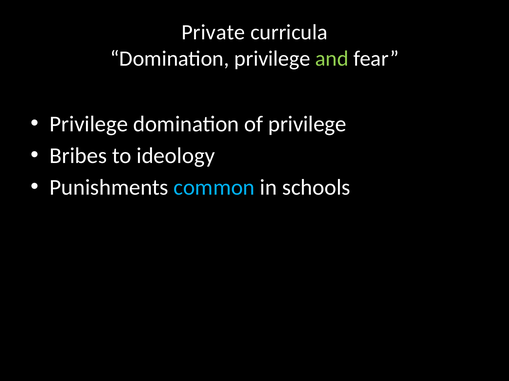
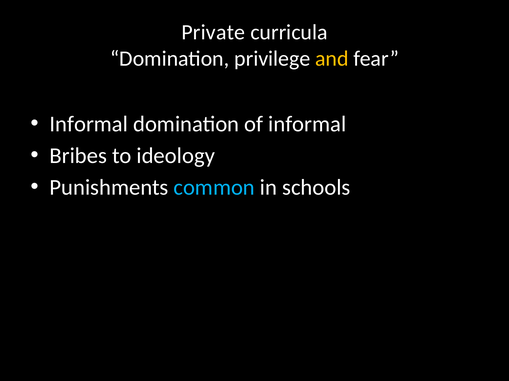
and colour: light green -> yellow (332, 59)
Privilege: Privilege -> Informal (89, 124)
of privilege: privilege -> informal (307, 124)
